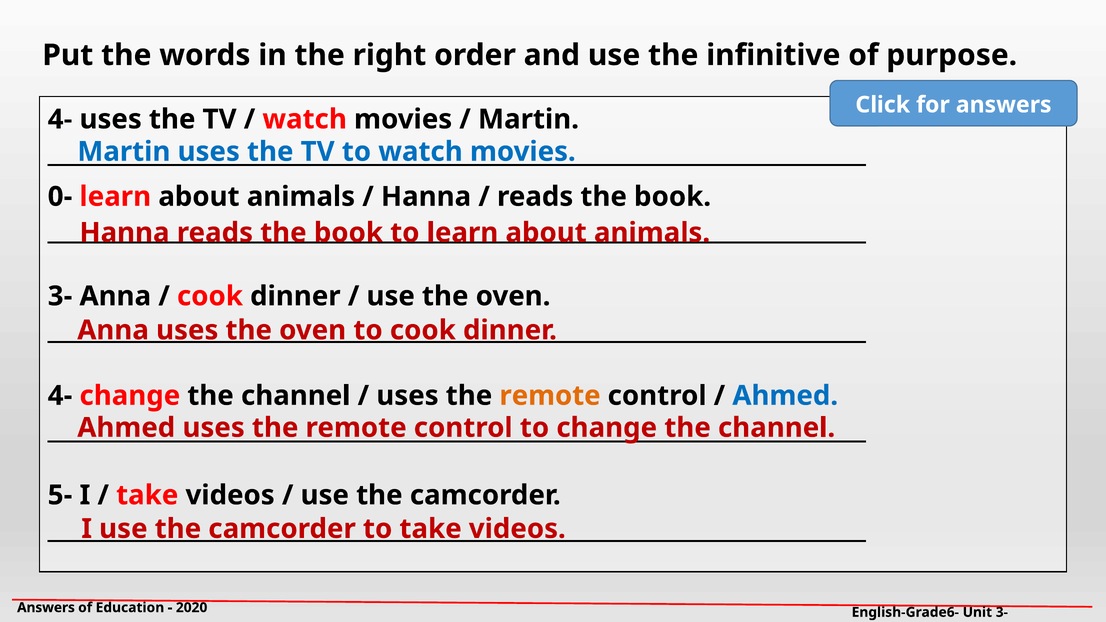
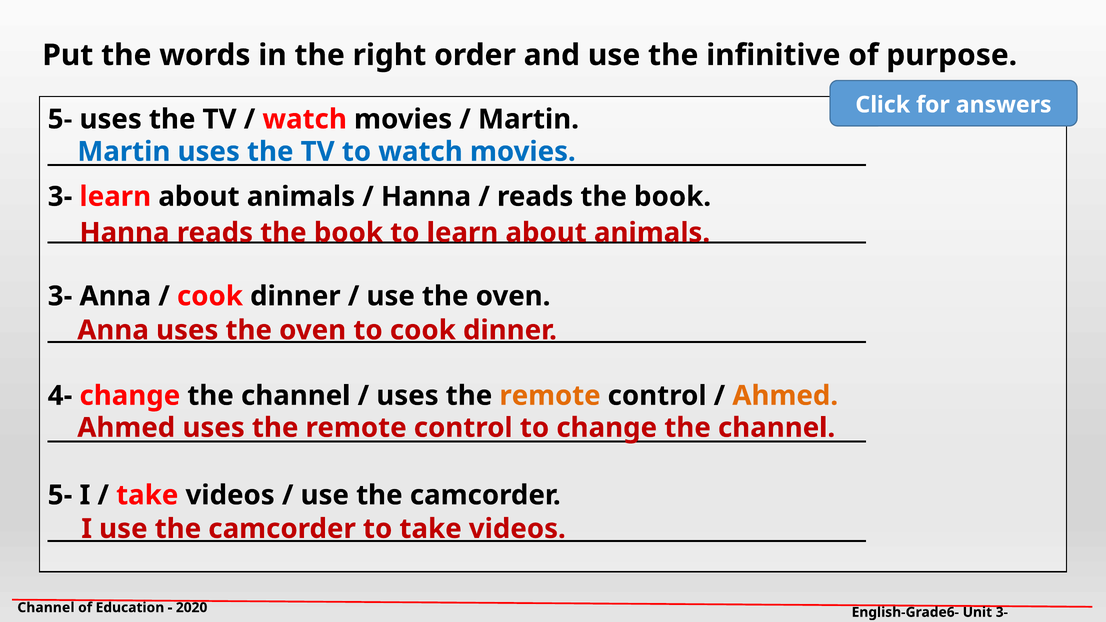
4-: 4- -> 5- (60, 119)
0-: 0- -> 3- (60, 197)
Ahmed colour: blue -> orange (785, 396)
Answers: Answers -> Channel (46, 608)
